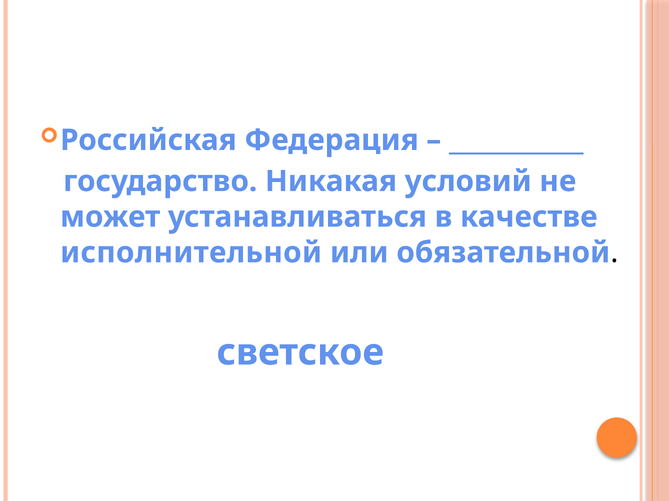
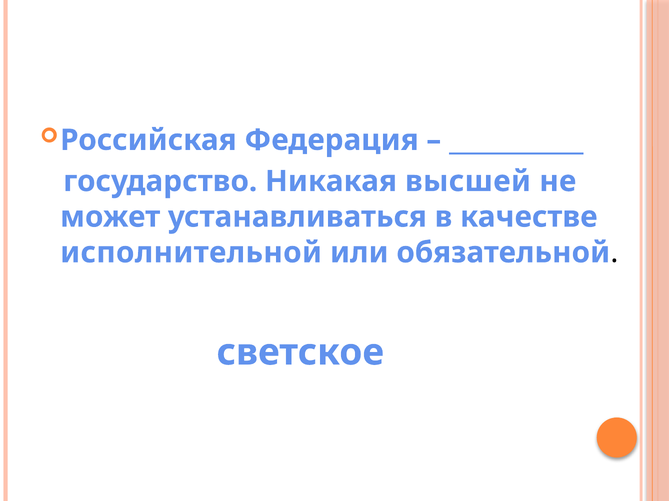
условий: условий -> высшей (468, 182)
